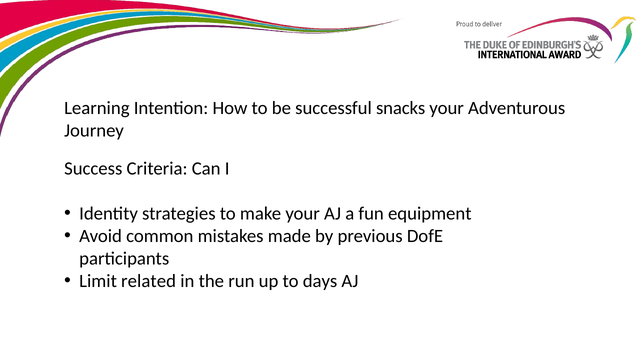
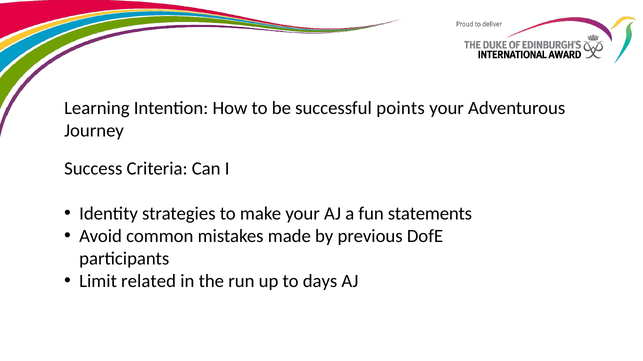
snacks: snacks -> points (401, 108)
equipment: equipment -> statements (430, 214)
